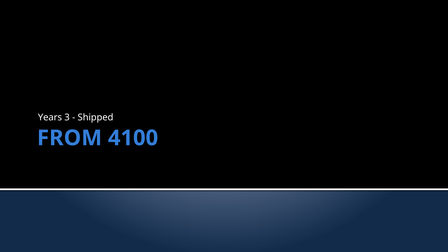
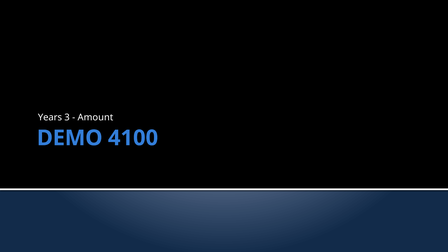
Shipped: Shipped -> Amount (95, 117)
FROM: FROM -> DEMO (70, 138)
